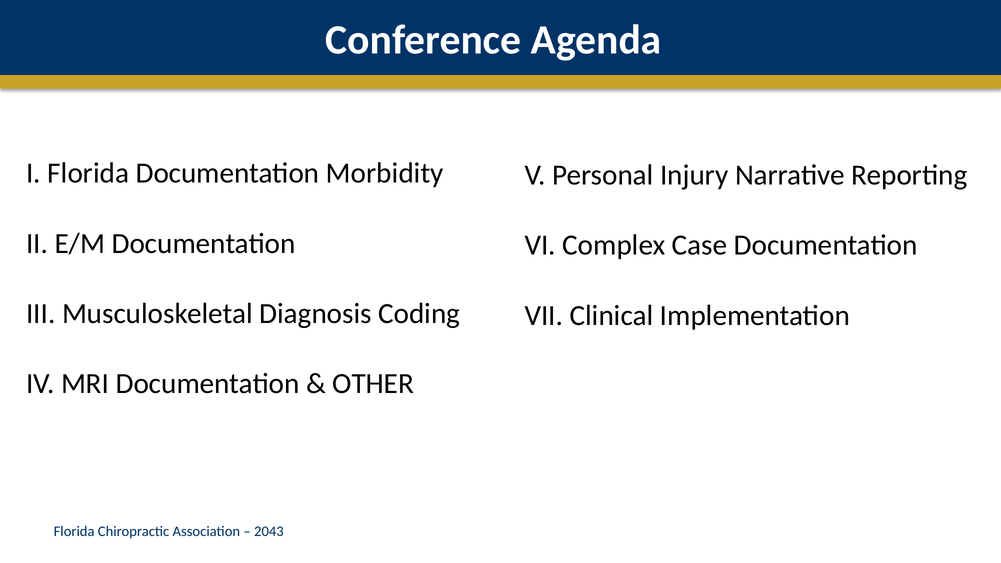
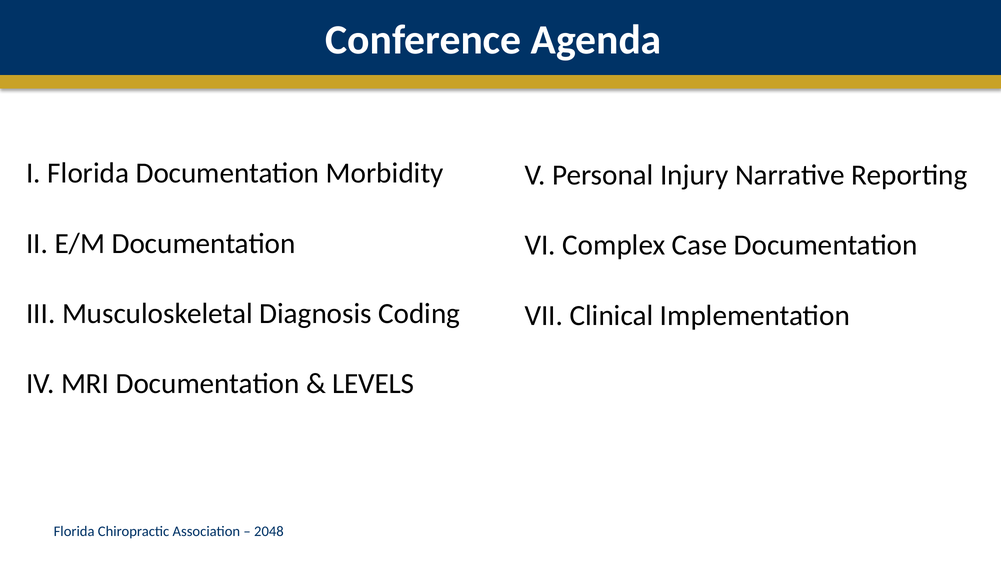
OTHER: OTHER -> LEVELS (373, 384)
2043: 2043 -> 2048 (269, 531)
